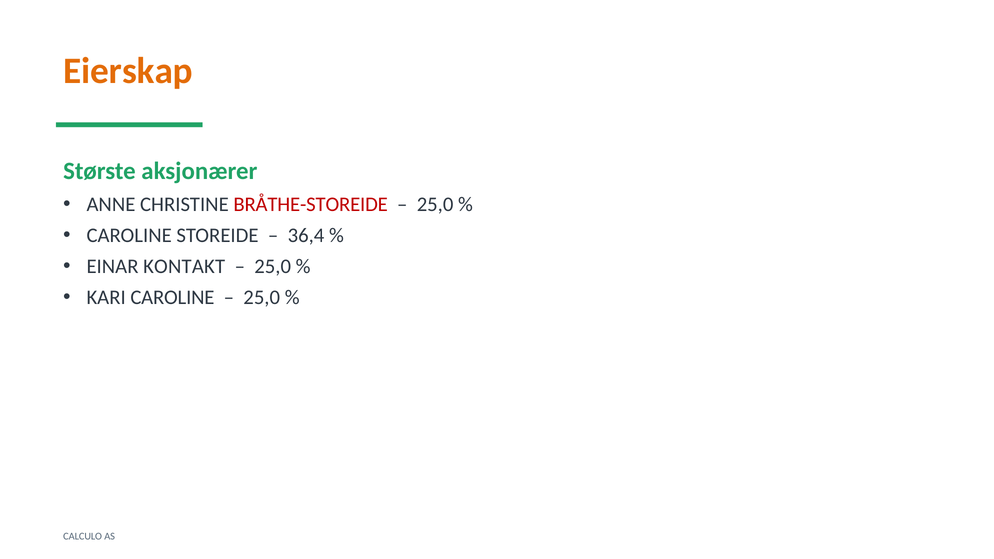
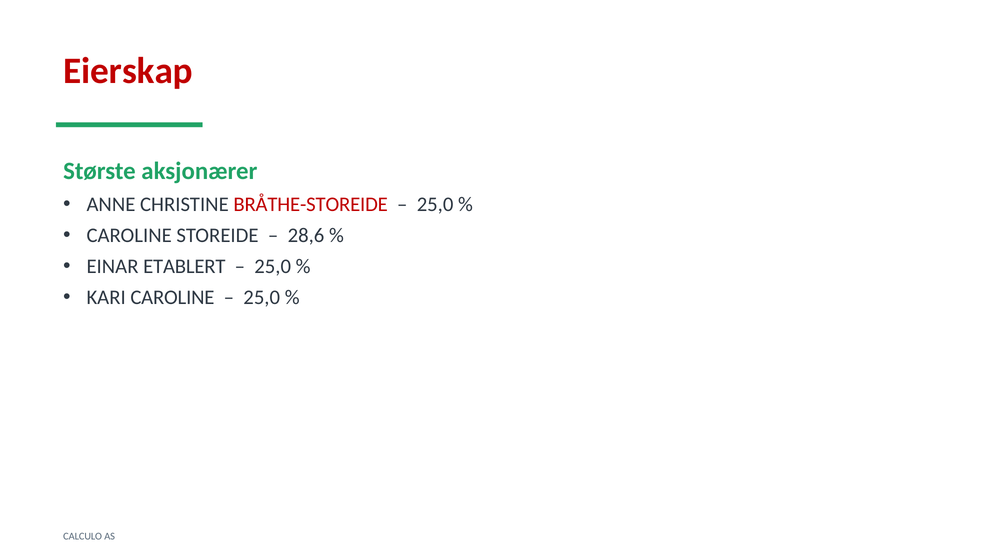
Eierskap colour: orange -> red (128, 71)
36,4: 36,4 -> 28,6 (306, 235)
KONTAKT: KONTAKT -> ETABLERT (184, 267)
